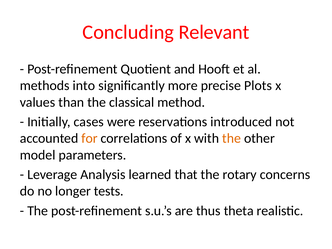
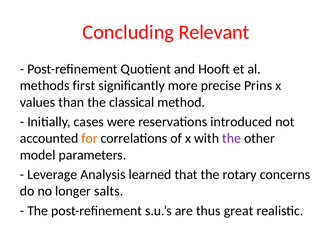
into: into -> first (84, 86)
Plots: Plots -> Prins (258, 86)
the colour: orange -> purple (232, 138)
tests: tests -> salts (109, 191)
theta: theta -> great (239, 211)
